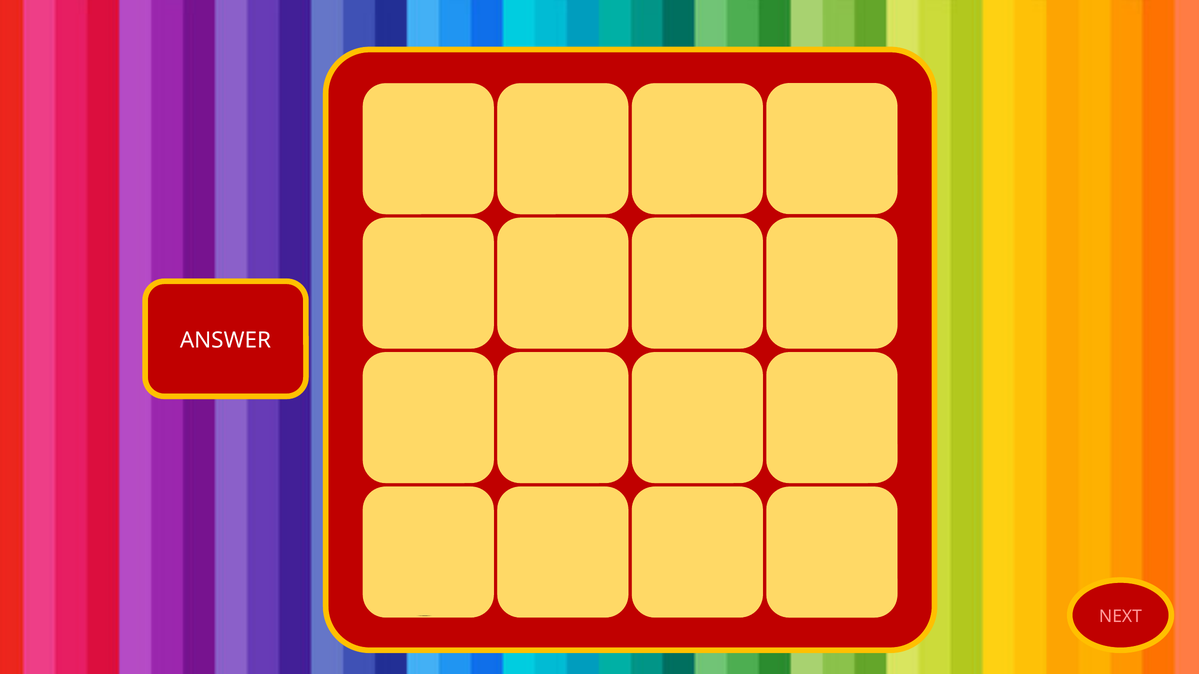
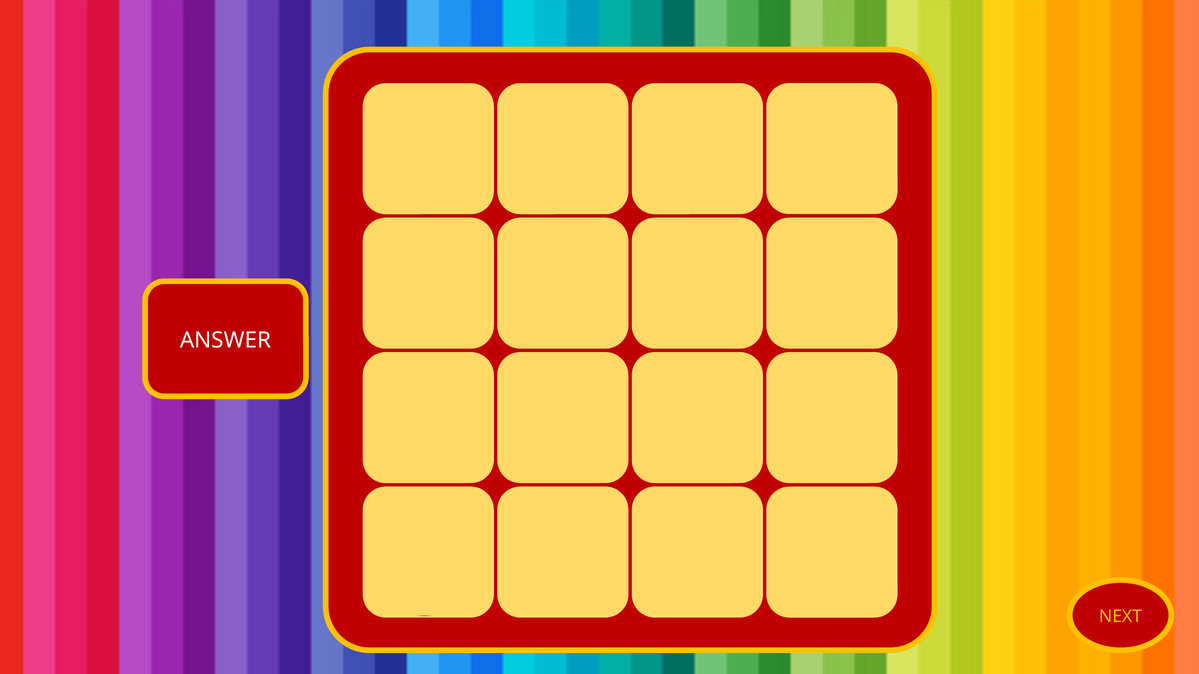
NEXT colour: pink -> yellow (1120, 617)
